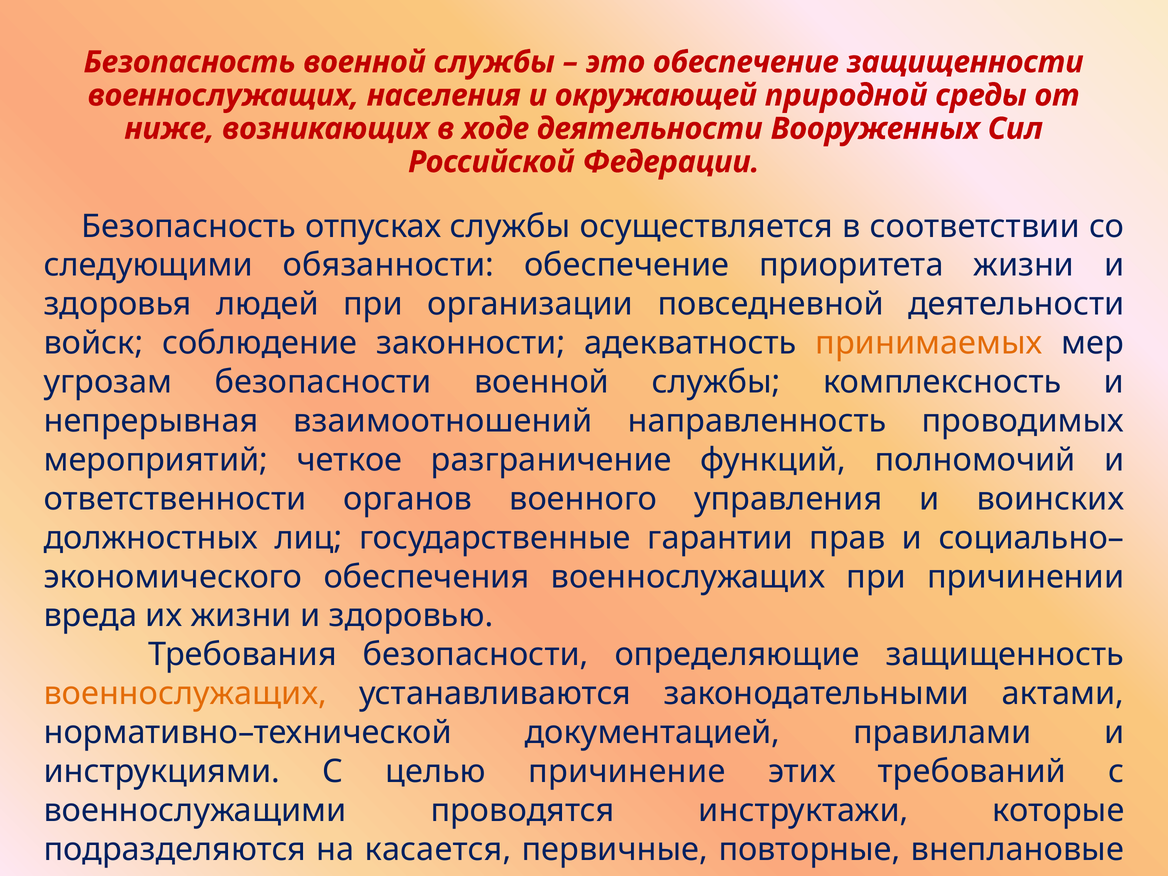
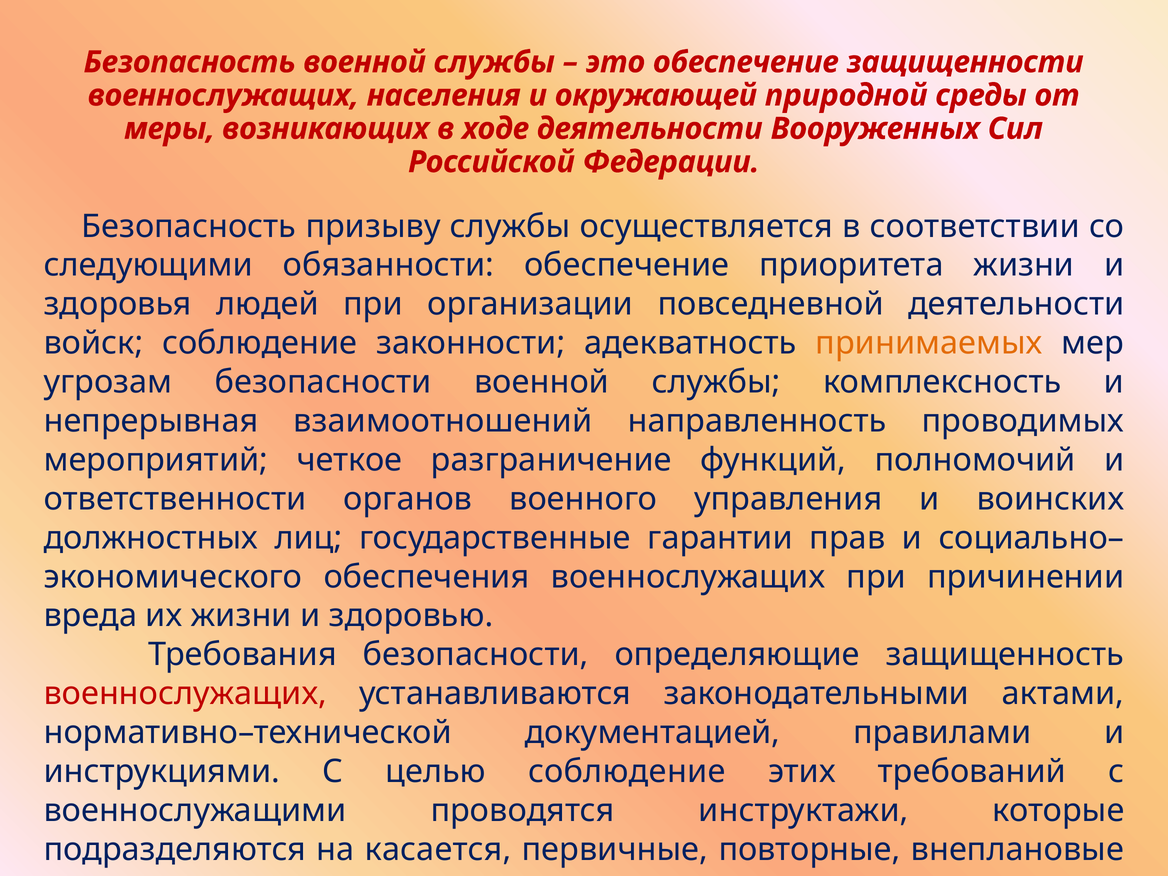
ниже: ниже -> меры (170, 129)
отпусках: отпусках -> призыву (373, 226)
военнослужащих colour: orange -> red (185, 694)
целью причинение: причинение -> соблюдение (627, 772)
